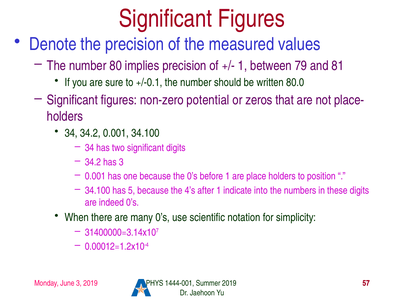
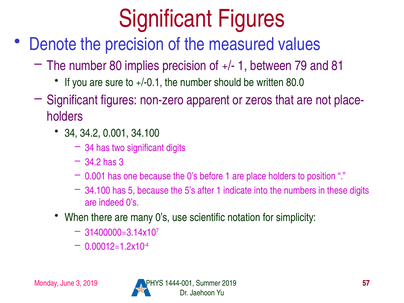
potential: potential -> apparent (208, 100)
4’s: 4’s -> 5’s (190, 190)
